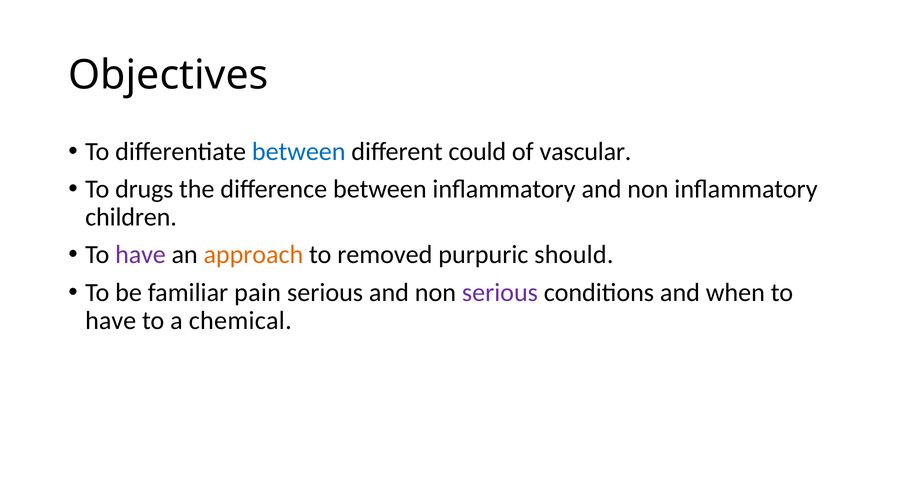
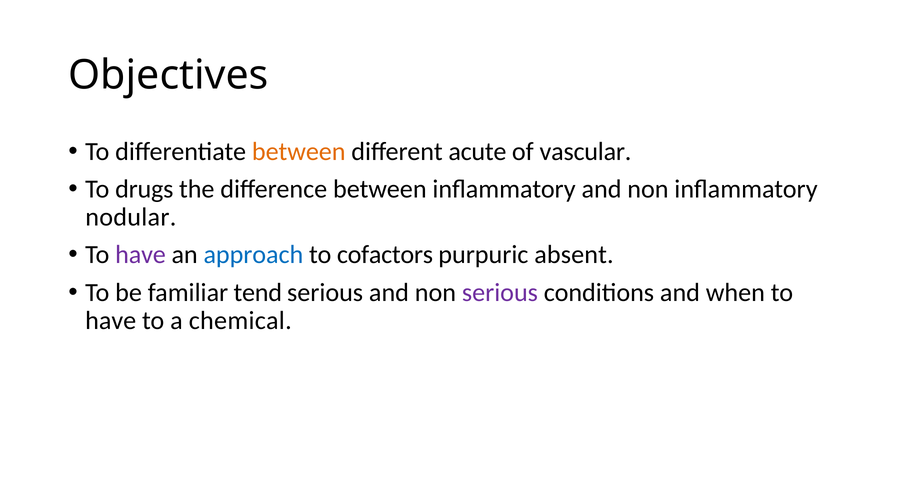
between colour: blue -> orange (299, 152)
could: could -> acute (477, 152)
children: children -> nodular (131, 218)
approach colour: orange -> blue (253, 255)
removed: removed -> cofactors (385, 255)
should: should -> absent (574, 255)
pain: pain -> tend (258, 293)
